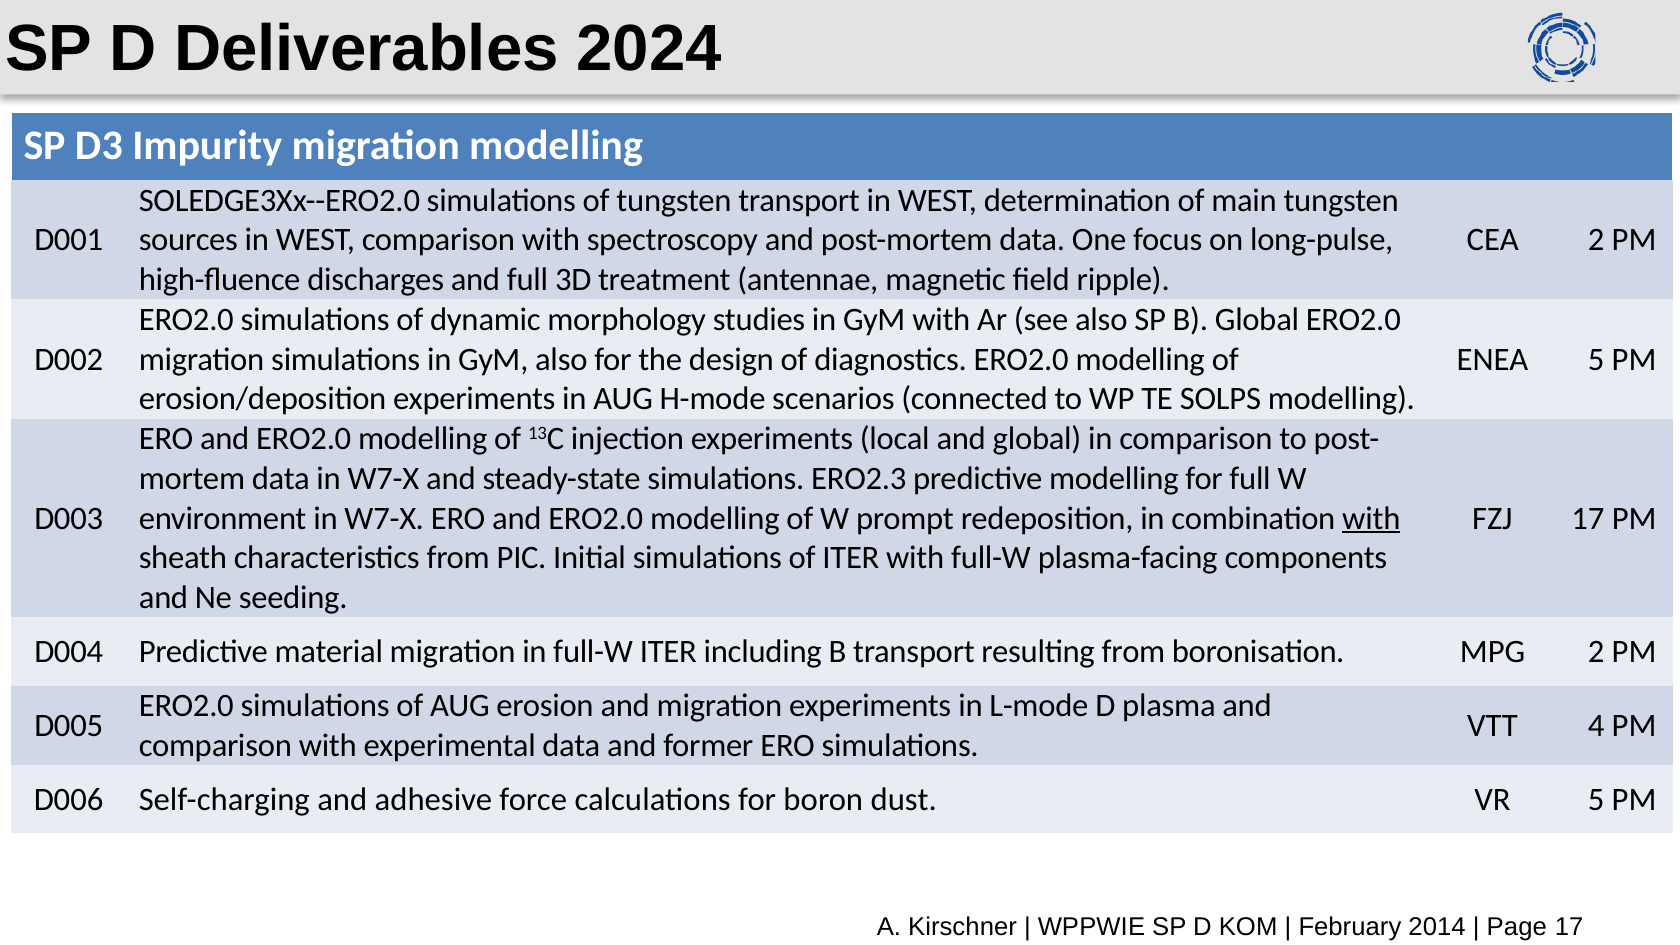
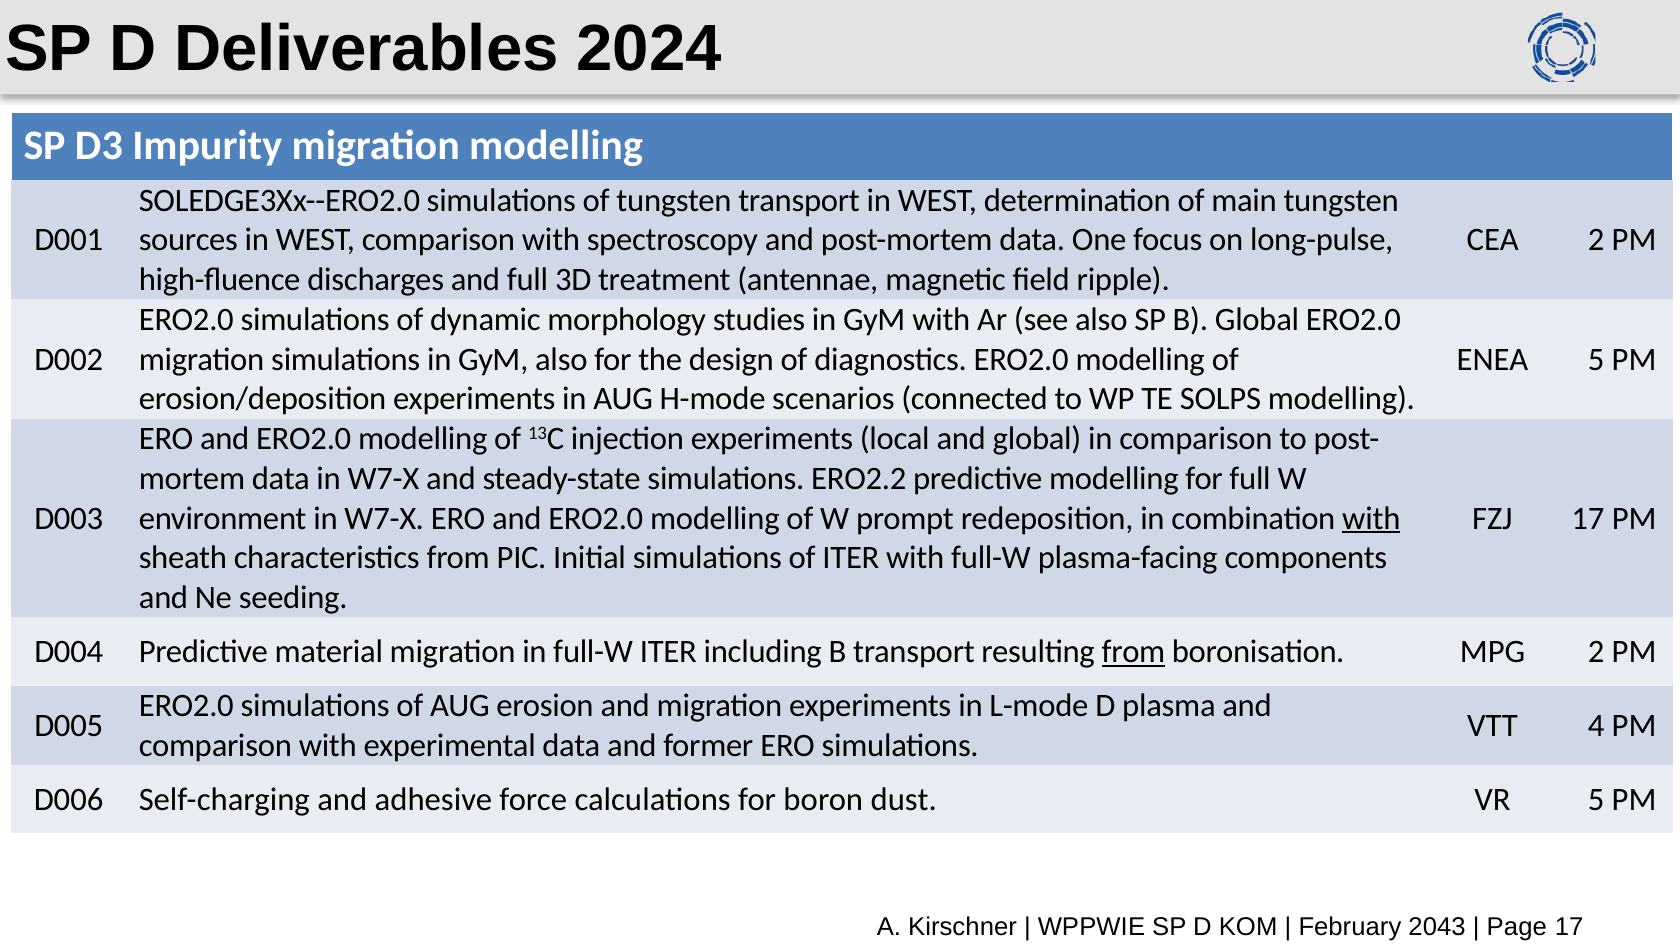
ERO2.3: ERO2.3 -> ERO2.2 (859, 479)
from underline: none -> present (1133, 652)
2014: 2014 -> 2043 (1437, 927)
